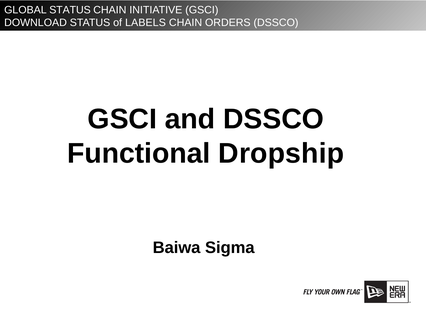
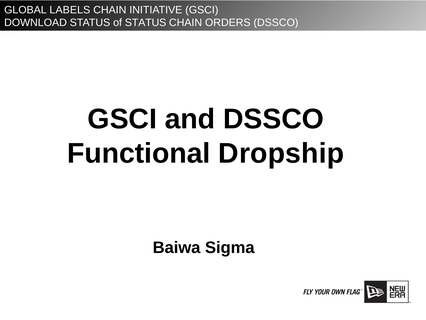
GLOBAL STATUS: STATUS -> LABELS (70, 10)
of LABELS: LABELS -> STATUS (146, 23)
